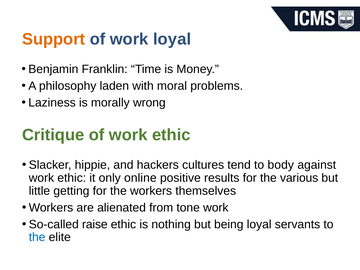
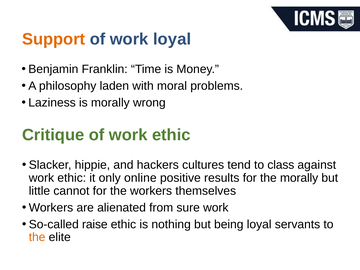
body: body -> class (281, 165)
the various: various -> morally (299, 178)
getting: getting -> cannot (71, 191)
tone: tone -> sure (188, 208)
the colour: blue -> orange (37, 237)
